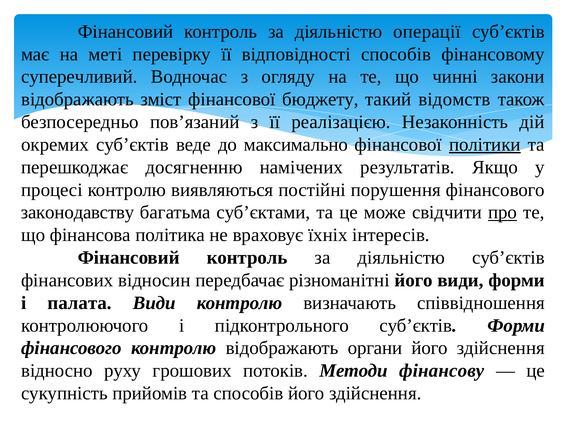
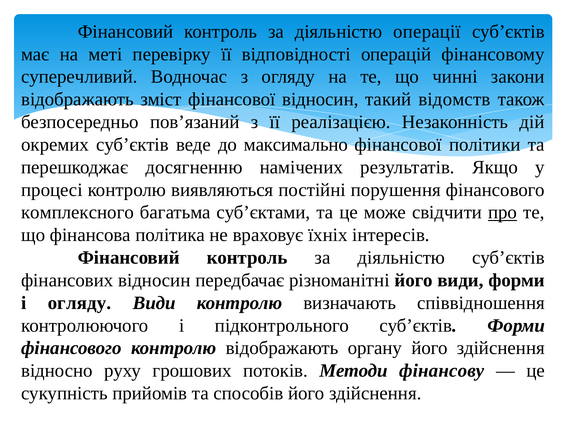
відповідності способів: способів -> операцій (396, 54)
фінансової бюджету: бюджету -> відносин (320, 99)
політики underline: present -> none (485, 145)
законодавству: законодавству -> комплексного (78, 213)
і палата: палата -> огляду (80, 303)
органи: органи -> органу (375, 349)
